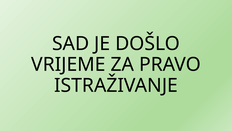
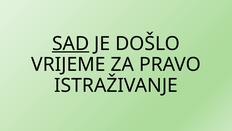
SAD underline: none -> present (71, 43)
